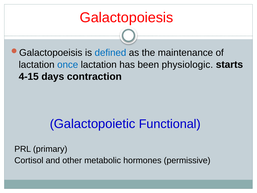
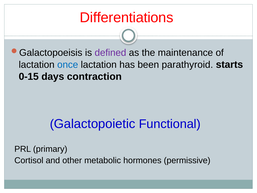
Galactopoiesis: Galactopoiesis -> Differentiations (127, 17)
defined colour: blue -> purple (110, 53)
physiologic: physiologic -> parathyroid (187, 65)
4-15: 4-15 -> 0-15 (29, 76)
